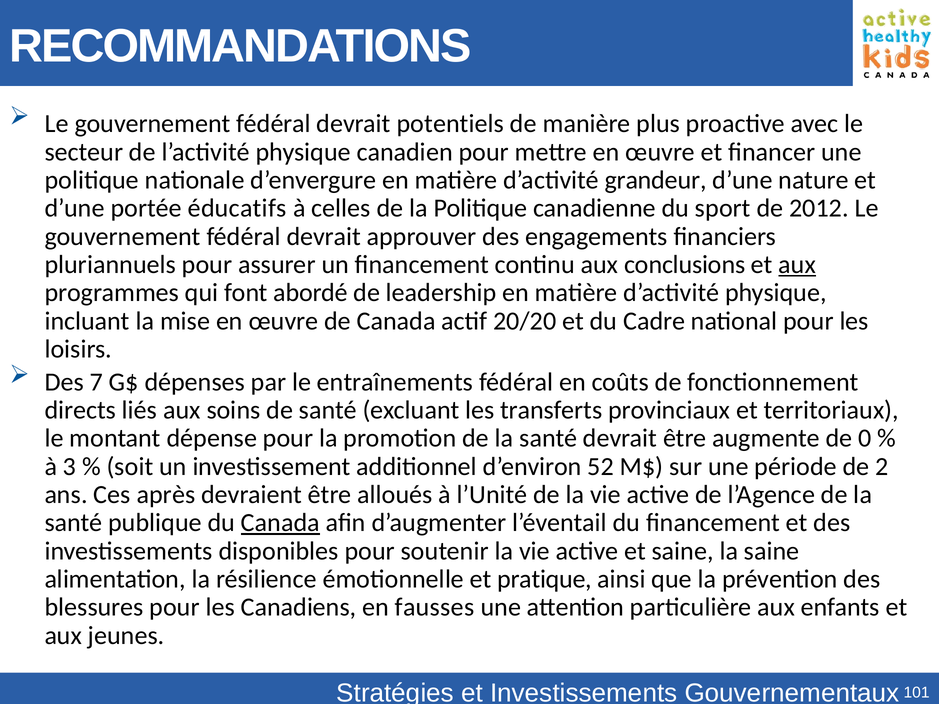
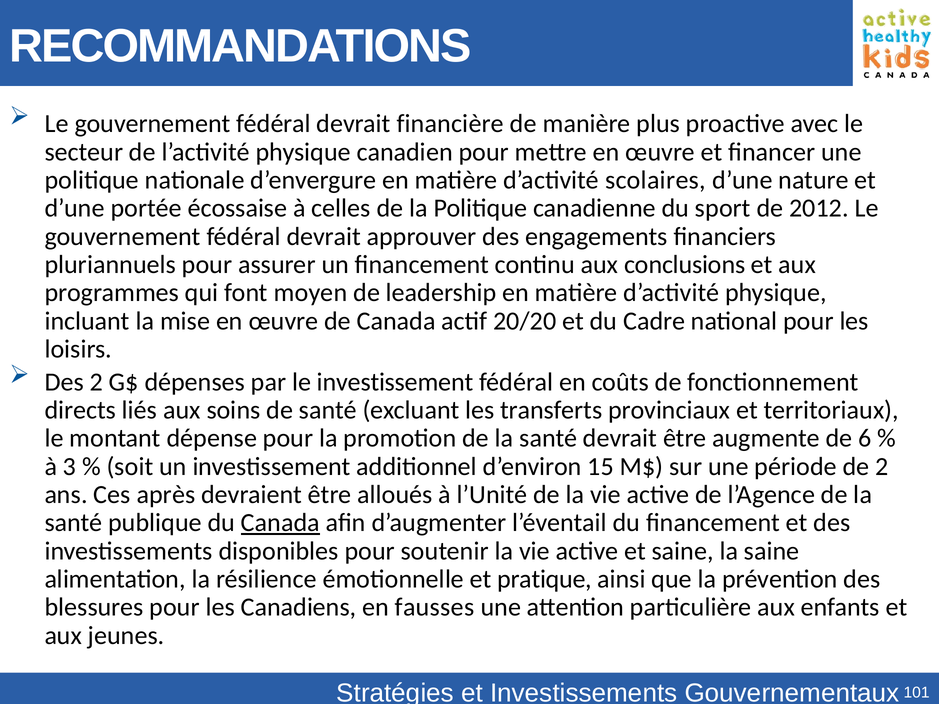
potentiels: potentiels -> financière (450, 124)
grandeur: grandeur -> scolaires (655, 180)
éducatifs: éducatifs -> écossaise (237, 208)
aux underline: present -> none (797, 265)
abordé: abordé -> moyen (310, 293)
Des 7: 7 -> 2 (96, 382)
le entraînements: entraînements -> investissement (395, 382)
0: 0 -> 6 (865, 438)
52: 52 -> 15 (601, 467)
